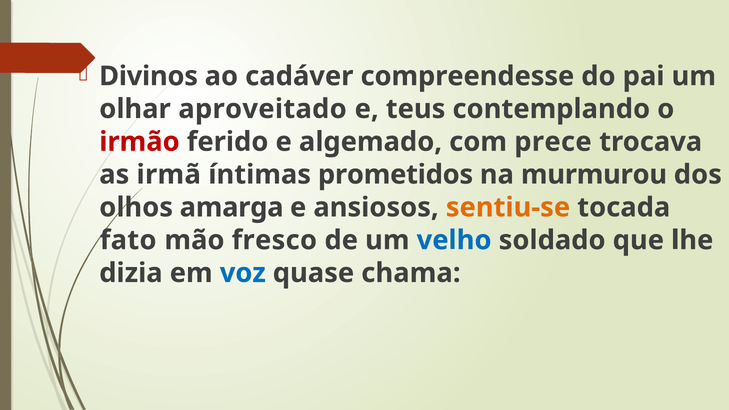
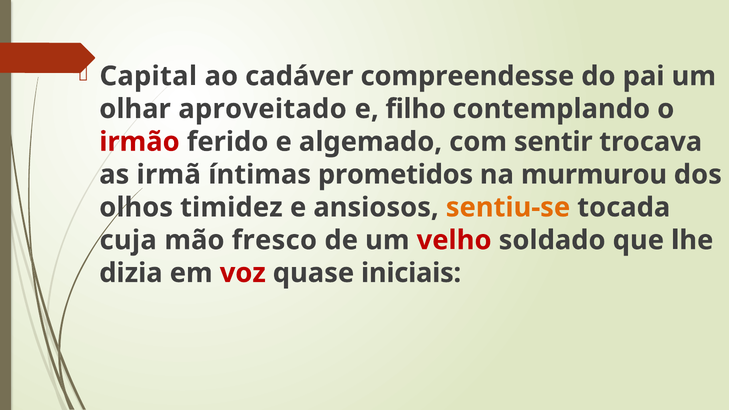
Divinos: Divinos -> Capital (148, 76)
teus: teus -> filho (416, 109)
prece: prece -> sentir (553, 142)
amarga: amarga -> timidez (231, 207)
fato: fato -> cuja (128, 240)
velho colour: blue -> red (454, 240)
voz colour: blue -> red (243, 273)
chama: chama -> iniciais (411, 273)
